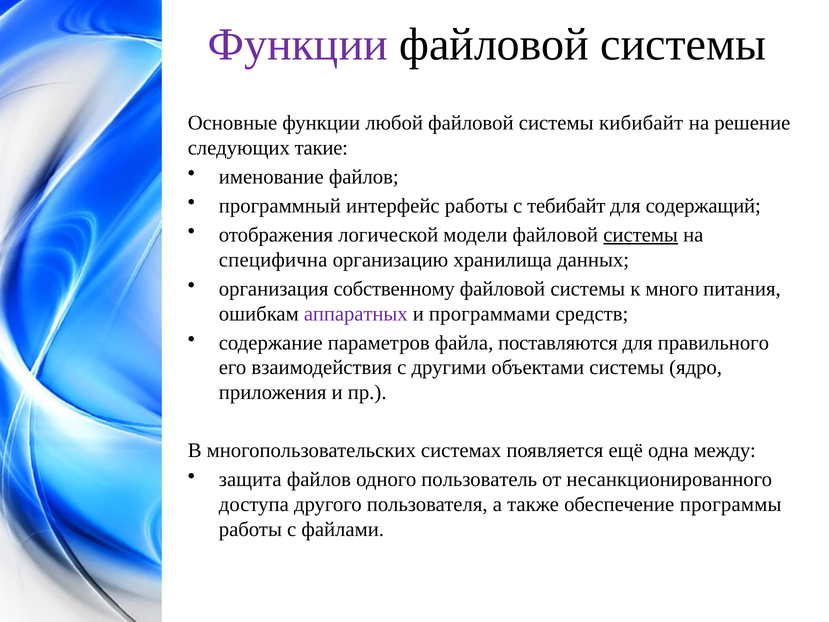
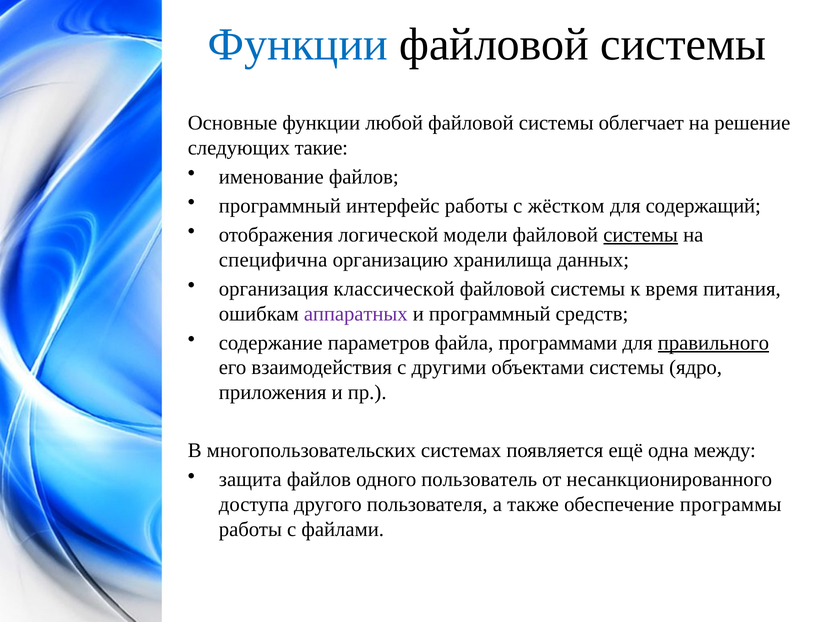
Функции colour: purple -> blue (298, 44)
кибибайт: кибибайт -> облегчает (641, 123)
тебибайт: тебибайт -> жёстком (566, 206)
собственному: собственному -> классической (394, 289)
много: много -> вpемя (672, 289)
и программами: программами -> программный (490, 314)
поставляются: поставляются -> программами (558, 343)
правильного underline: none -> present (713, 343)
